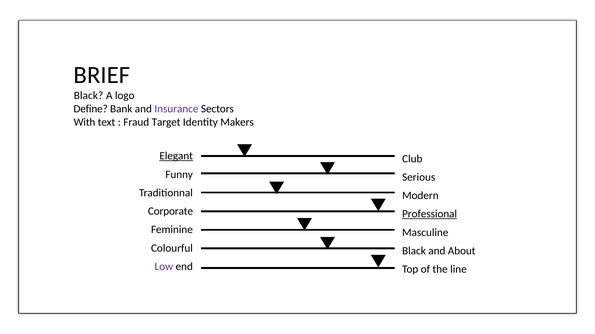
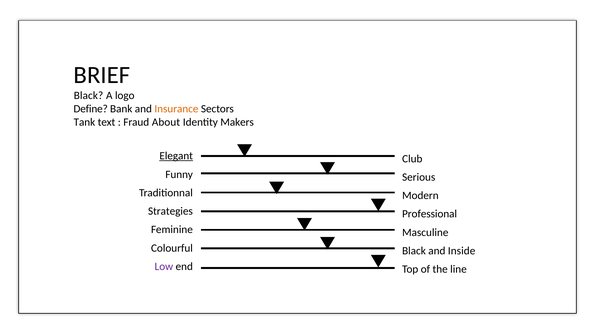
Insurance colour: purple -> orange (176, 109)
With: With -> Tank (84, 122)
Target: Target -> About (166, 122)
Corporate: Corporate -> Strategies (170, 212)
Professional underline: present -> none (430, 214)
About: About -> Inside (462, 251)
